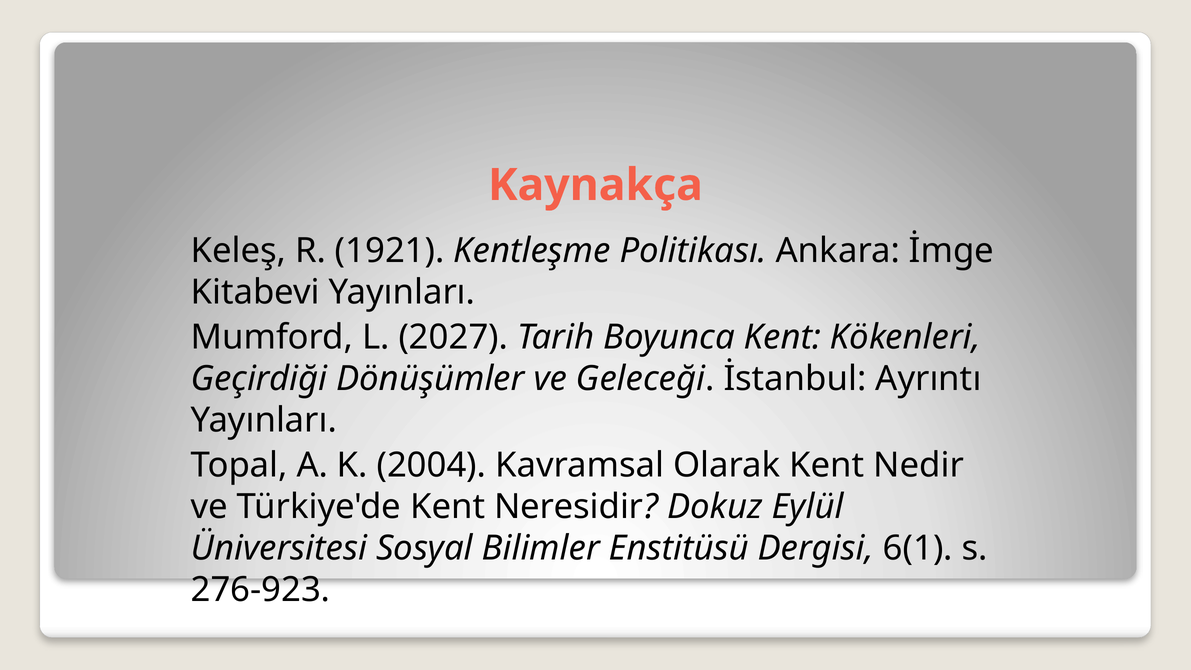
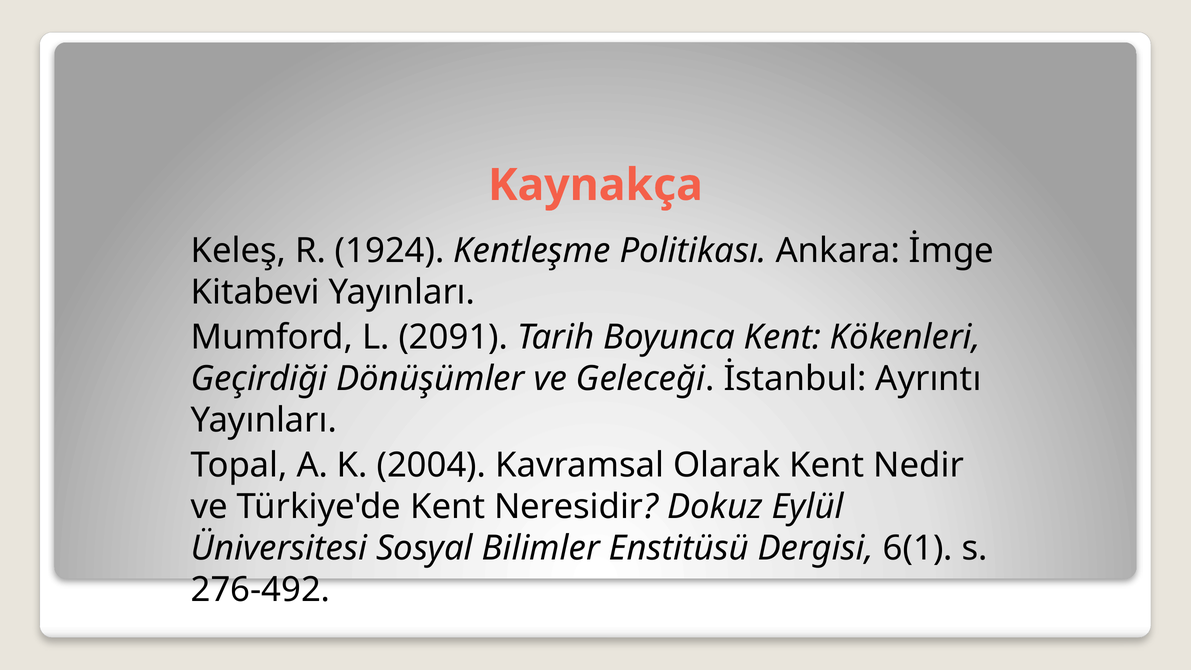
1921: 1921 -> 1924 (390, 251)
2027: 2027 -> 2091 (453, 337)
276-923: 276-923 -> 276-492 (260, 590)
